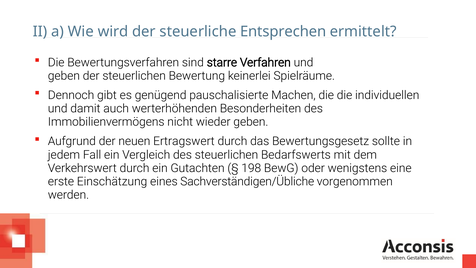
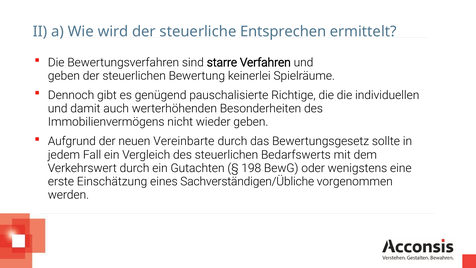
Machen: Machen -> Richtige (293, 95)
Ertragswert: Ertragswert -> Vereinbarte (184, 141)
